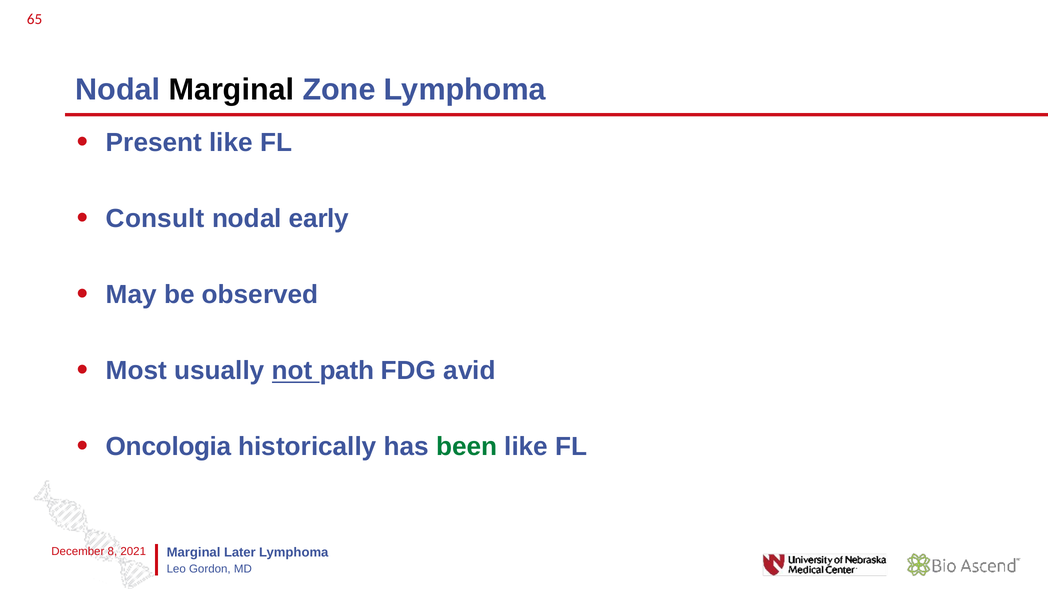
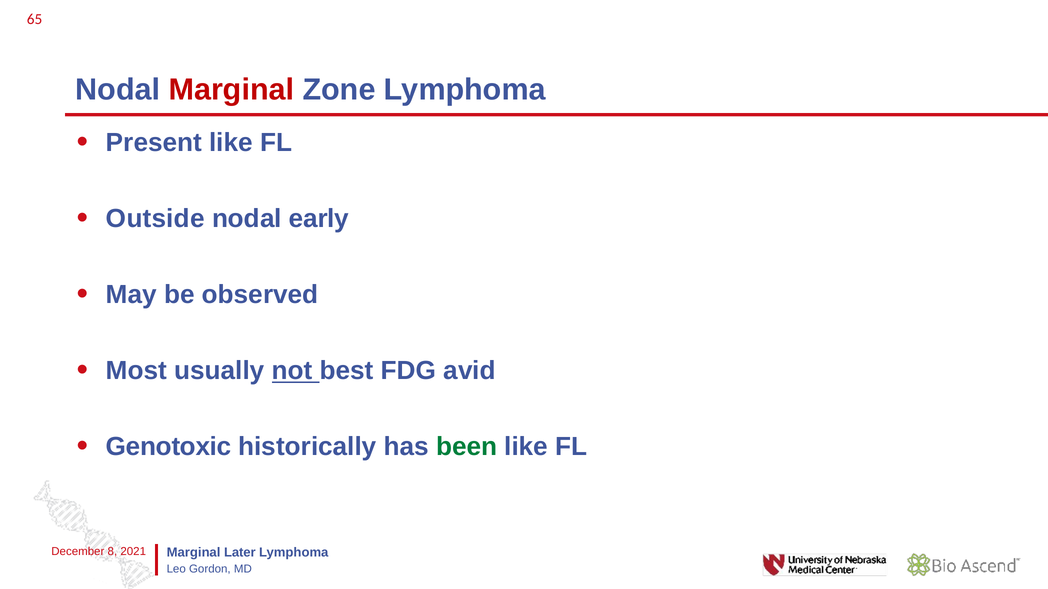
Marginal colour: black -> red (231, 90)
Consult: Consult -> Outside (155, 219)
path: path -> best (347, 371)
Oncologia: Oncologia -> Genotoxic (169, 447)
